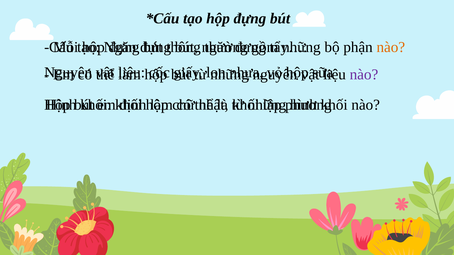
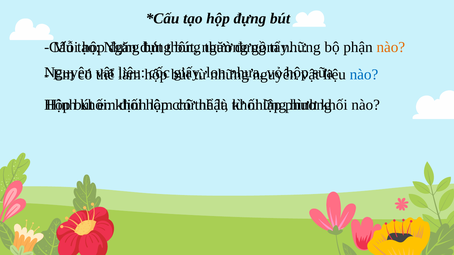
nào colour: purple -> blue (364, 75)
